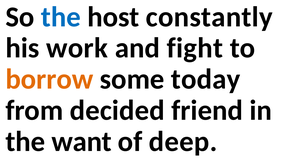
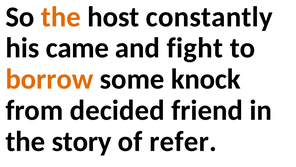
the colour: blue -> orange (61, 17)
work: work -> came (77, 48)
today: today -> knock (206, 79)
want: want -> story (82, 141)
deep: deep -> refer (183, 141)
